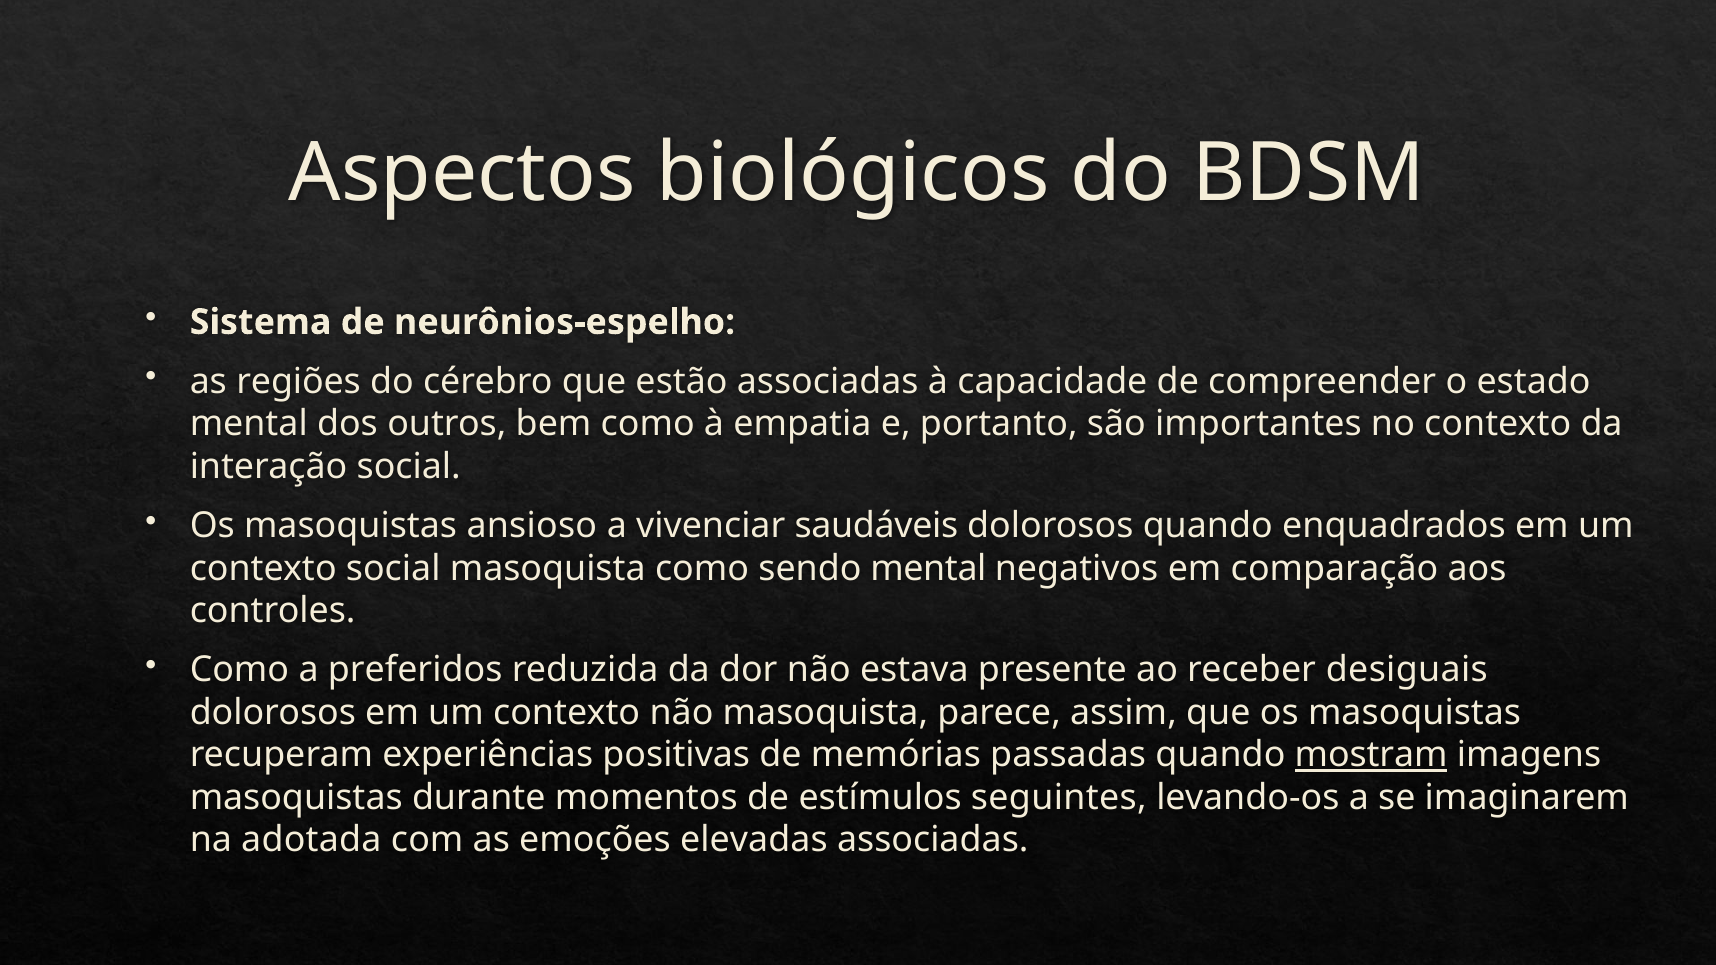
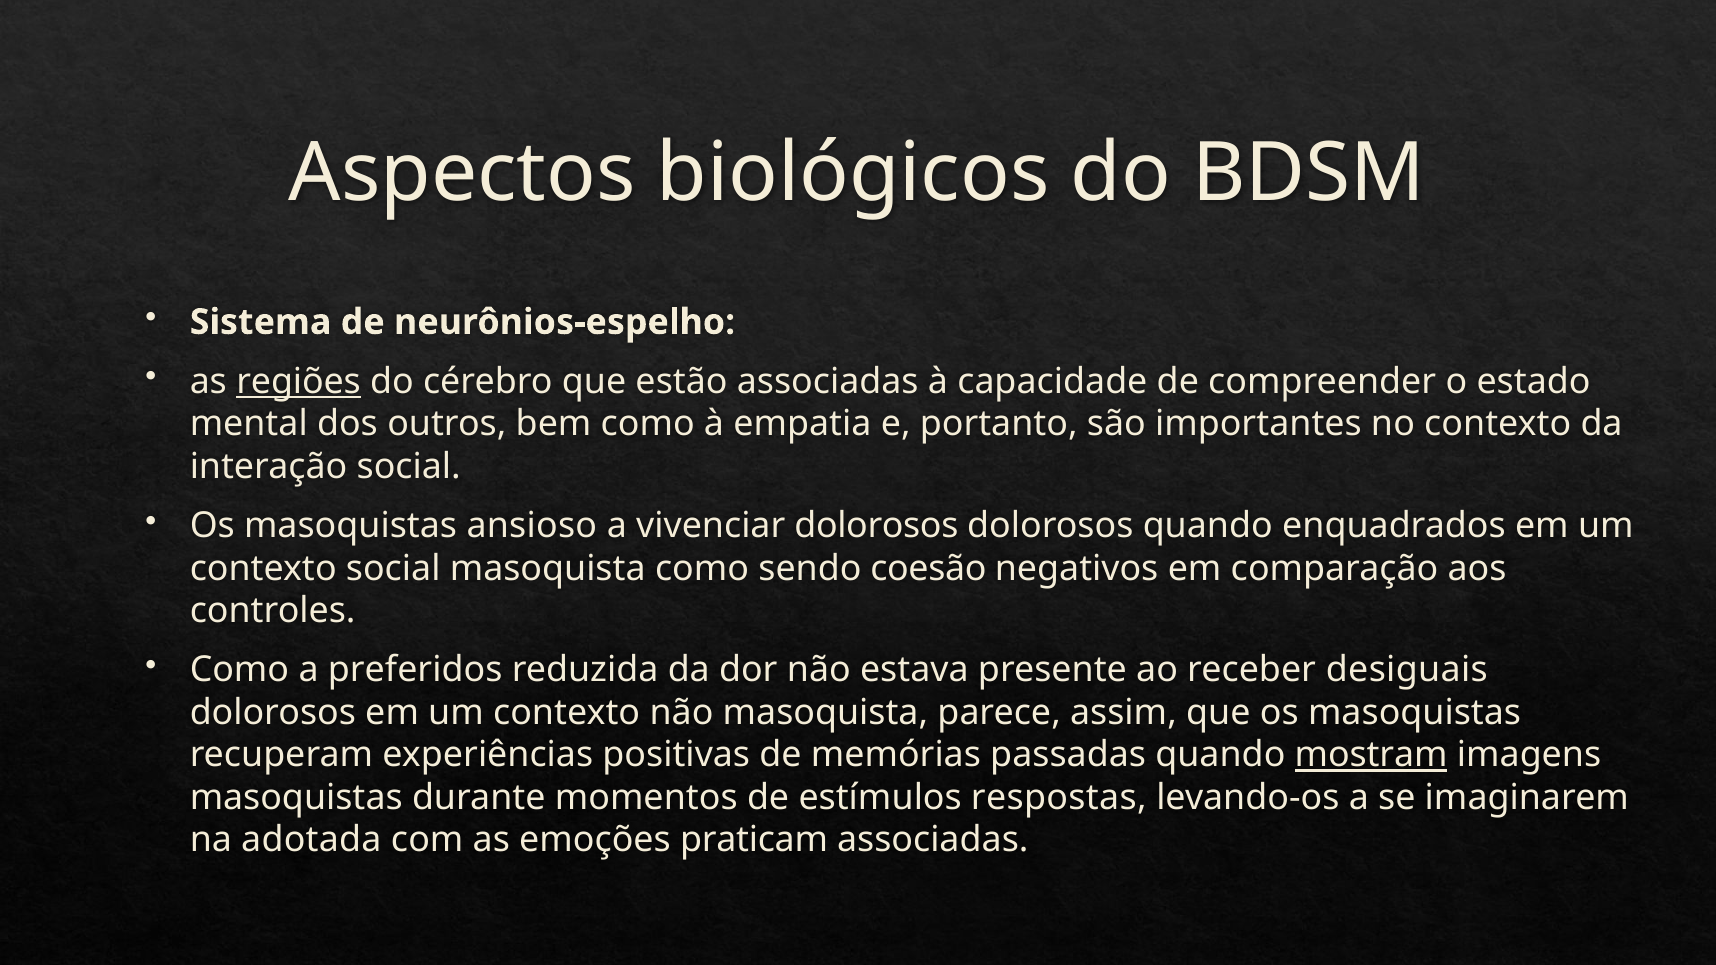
regiões underline: none -> present (299, 382)
vivenciar saudáveis: saudáveis -> dolorosos (876, 526)
sendo mental: mental -> coesão (928, 568)
seguintes: seguintes -> respostas (1059, 798)
elevadas: elevadas -> praticam (754, 840)
